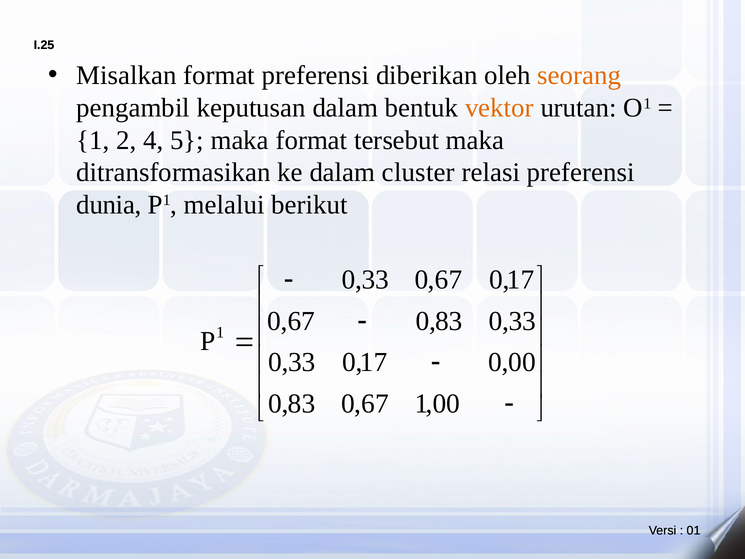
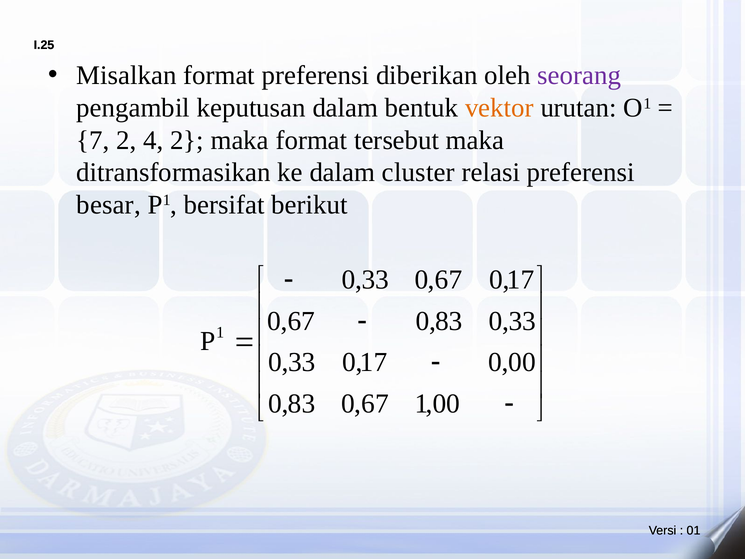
seorang colour: orange -> purple (579, 76)
1: 1 -> 7 (93, 140)
4 5: 5 -> 2 (187, 140)
dunia: dunia -> besar (109, 205)
melalui: melalui -> bersifat (224, 205)
